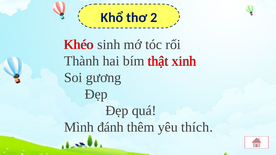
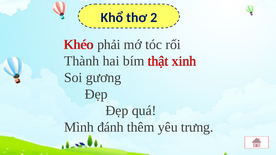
sinh: sinh -> phải (109, 45)
thích: thích -> trưng (197, 127)
